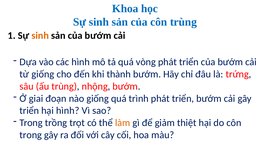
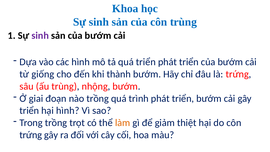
sinh colour: orange -> purple (40, 35)
quá vòng: vòng -> triển (146, 62)
nào giống: giống -> trồng (98, 98)
trong: trong -> trứng (31, 135)
